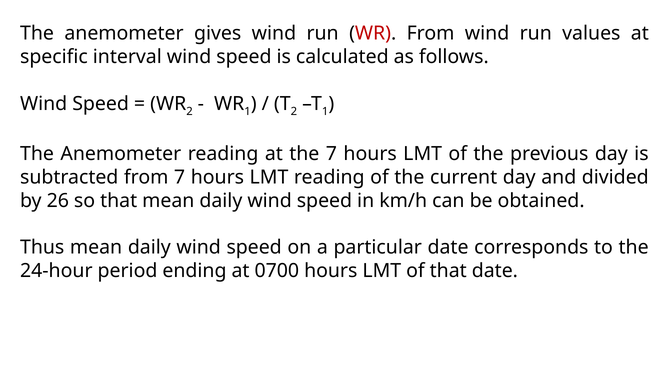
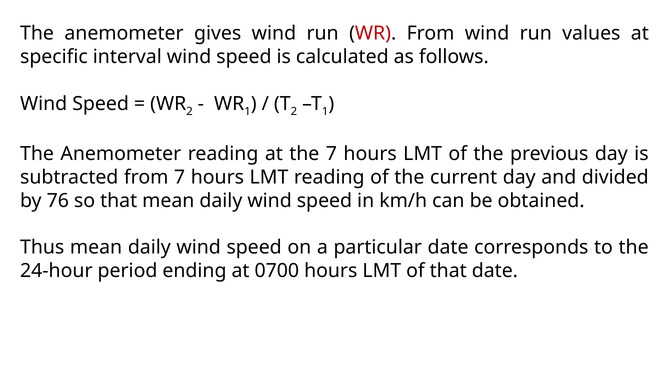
26: 26 -> 76 (58, 201)
